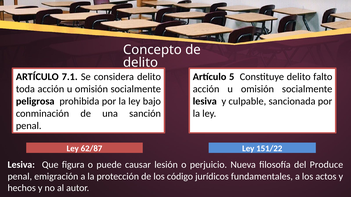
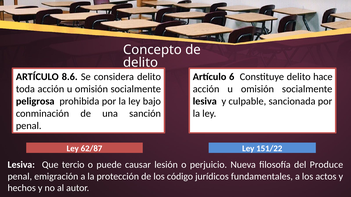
7.1: 7.1 -> 8.6 (70, 77)
5: 5 -> 6 (232, 77)
falto: falto -> hace (323, 77)
figura: figura -> tercio (73, 165)
